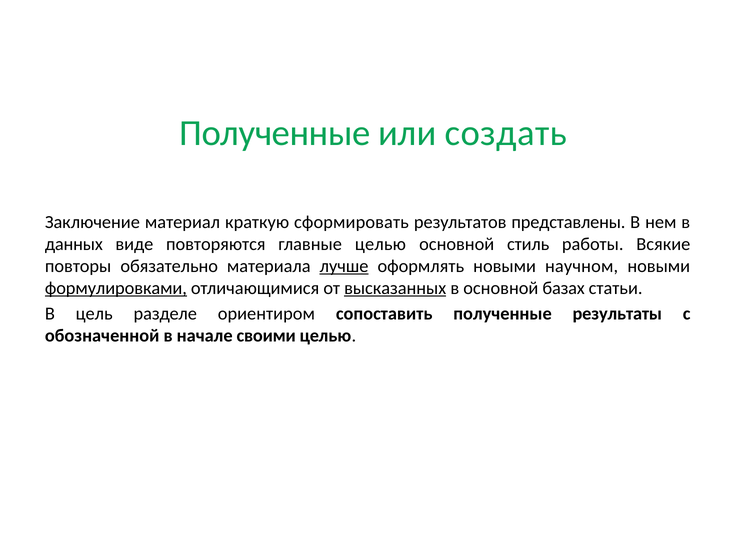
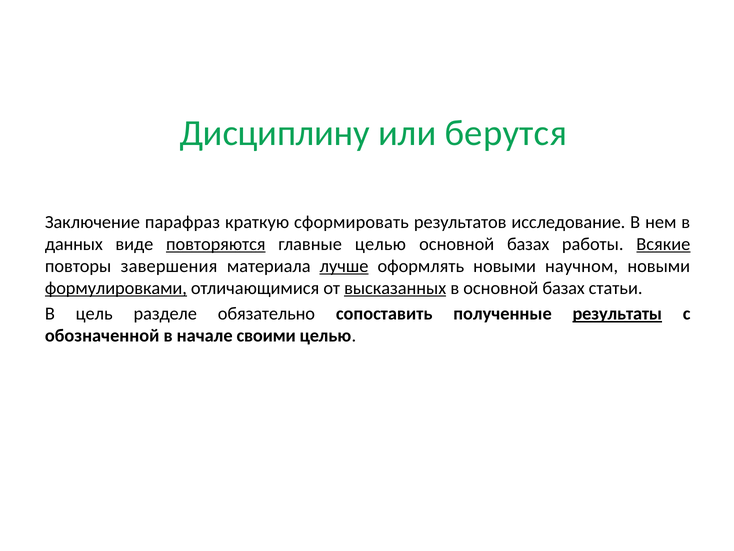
Полученные: Полученные -> Дисциплину (275, 133)
создать: создать -> берутся (506, 133)
материал: материал -> парафраз (182, 222)
представлены: представлены -> исследование (568, 222)
повторяются underline: none -> present (216, 244)
стиль: стиль -> базах (528, 244)
Всякие underline: none -> present (663, 244)
обязательно: обязательно -> завершения (169, 266)
ориентиром: ориентиром -> обязательно (266, 314)
результаты underline: none -> present (617, 314)
